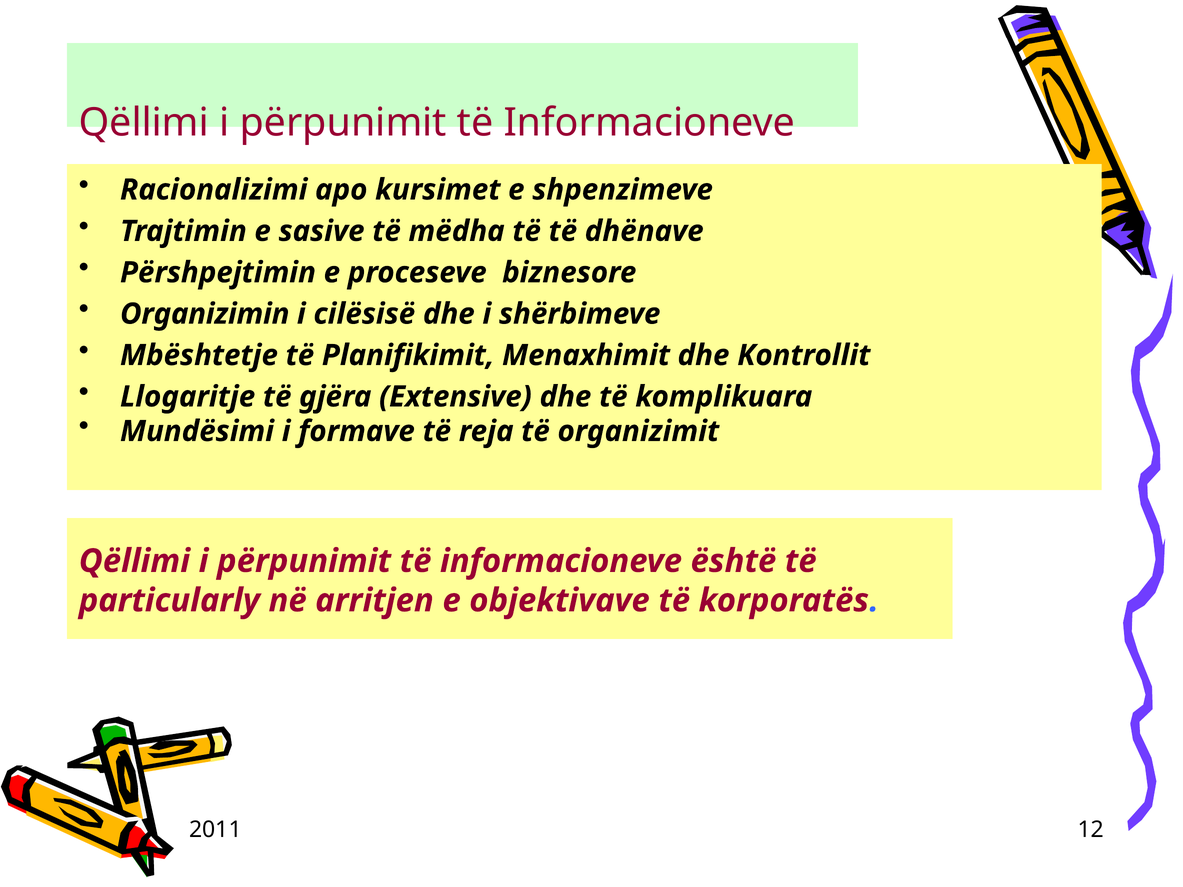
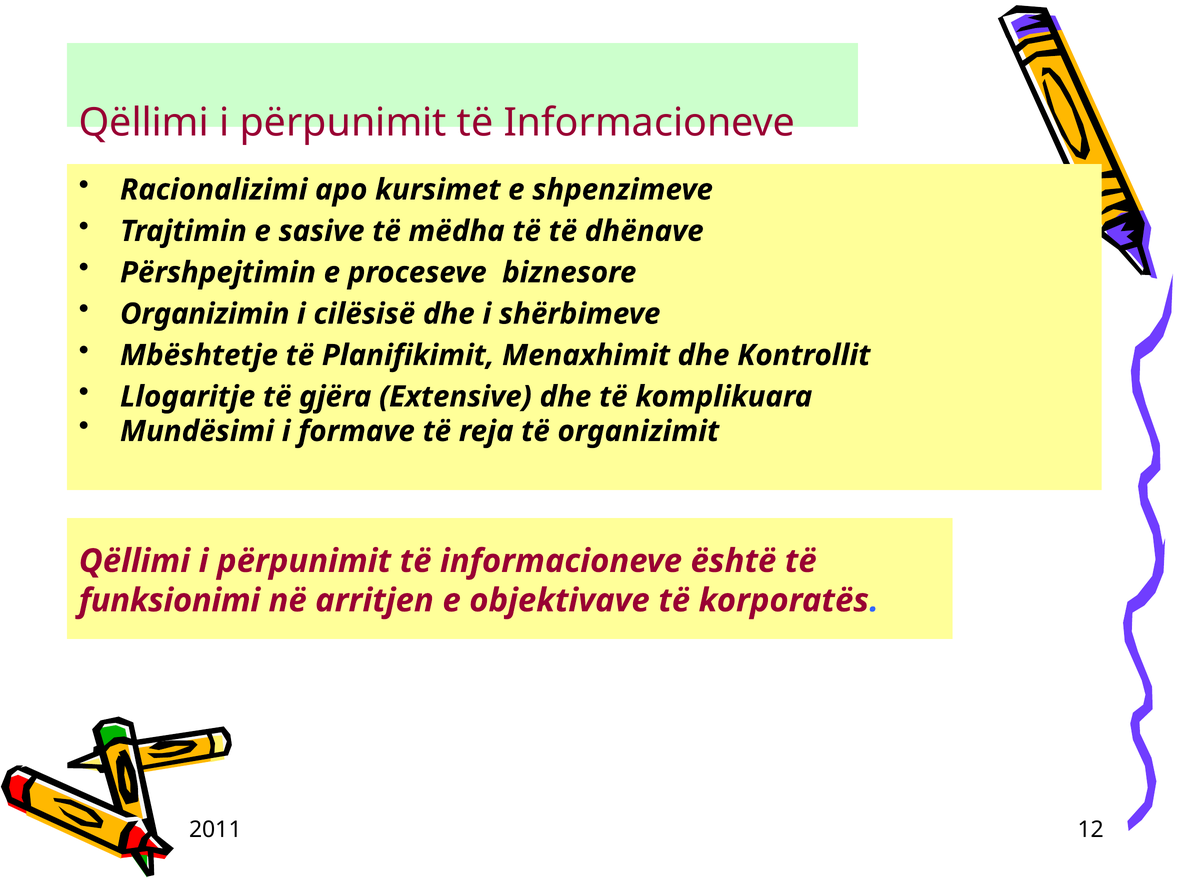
particularly: particularly -> funksionimi (169, 601)
